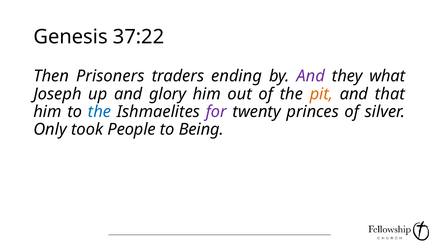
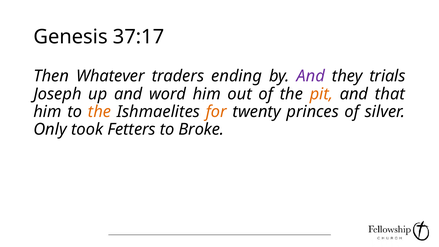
37:22: 37:22 -> 37:17 (139, 37)
Prisoners: Prisoners -> Whatever (110, 76)
what: what -> trials (387, 76)
glory: glory -> word (168, 94)
the colour: blue -> orange (99, 112)
for colour: purple -> orange (216, 112)
People: People -> Fetters (132, 130)
Being: Being -> Broke (201, 130)
